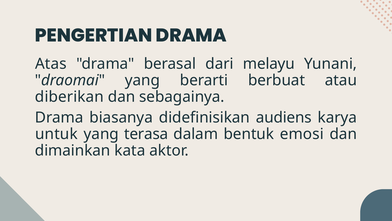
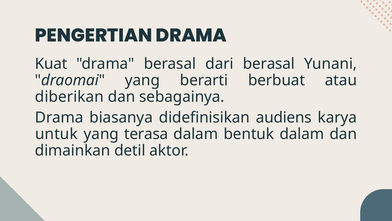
Atas: Atas -> Kuat (51, 64)
dari melayu: melayu -> berasal (269, 64)
bentuk emosi: emosi -> dalam (302, 134)
kata: kata -> detil (130, 150)
